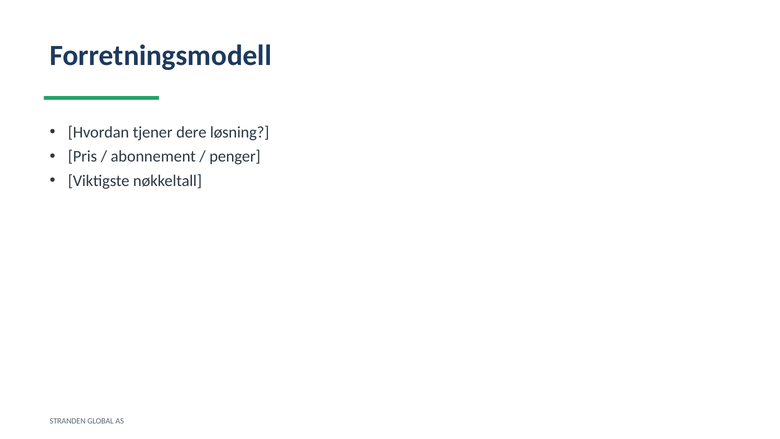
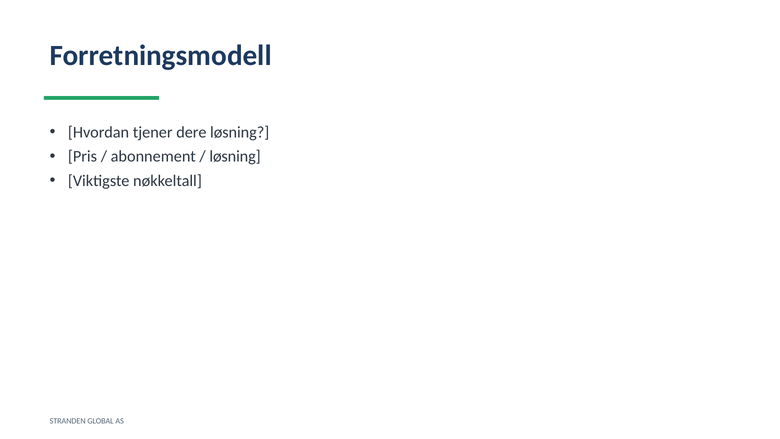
penger: penger -> løsning (235, 156)
